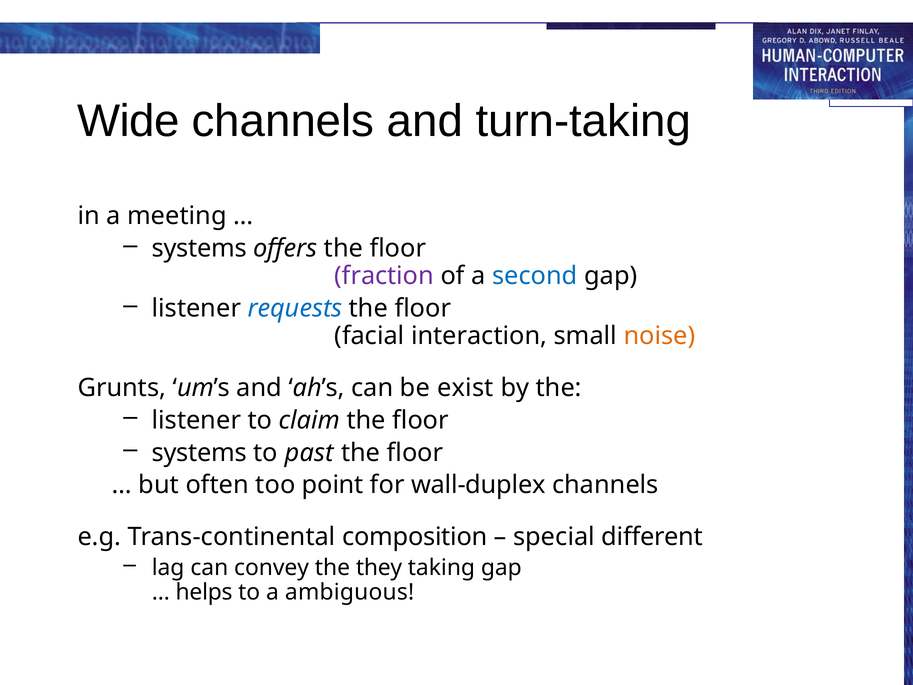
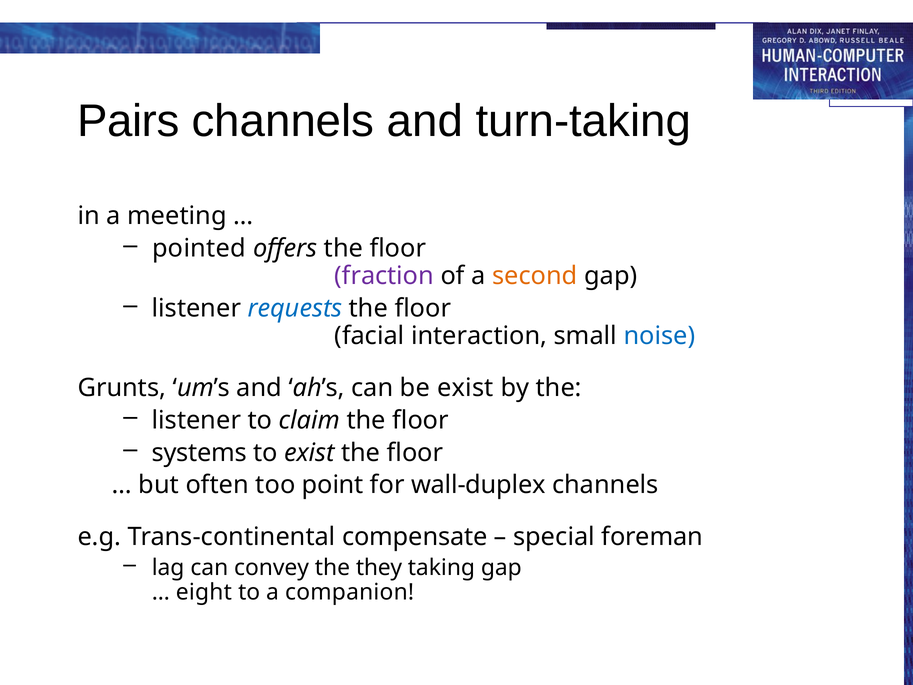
Wide: Wide -> Pairs (128, 121)
systems: systems -> pointed (199, 248)
second colour: blue -> orange (535, 276)
noise colour: orange -> blue (659, 336)
to past: past -> exist (309, 452)
composition: composition -> compensate (415, 537)
different: different -> foreman (652, 537)
helps: helps -> eight (204, 592)
ambiguous: ambiguous -> companion (350, 592)
